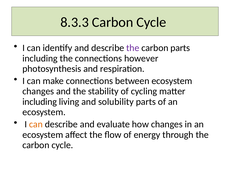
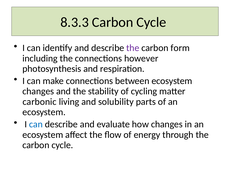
carbon parts: parts -> form (180, 48)
including: including -> carbonic (40, 101)
can colour: orange -> blue (36, 124)
